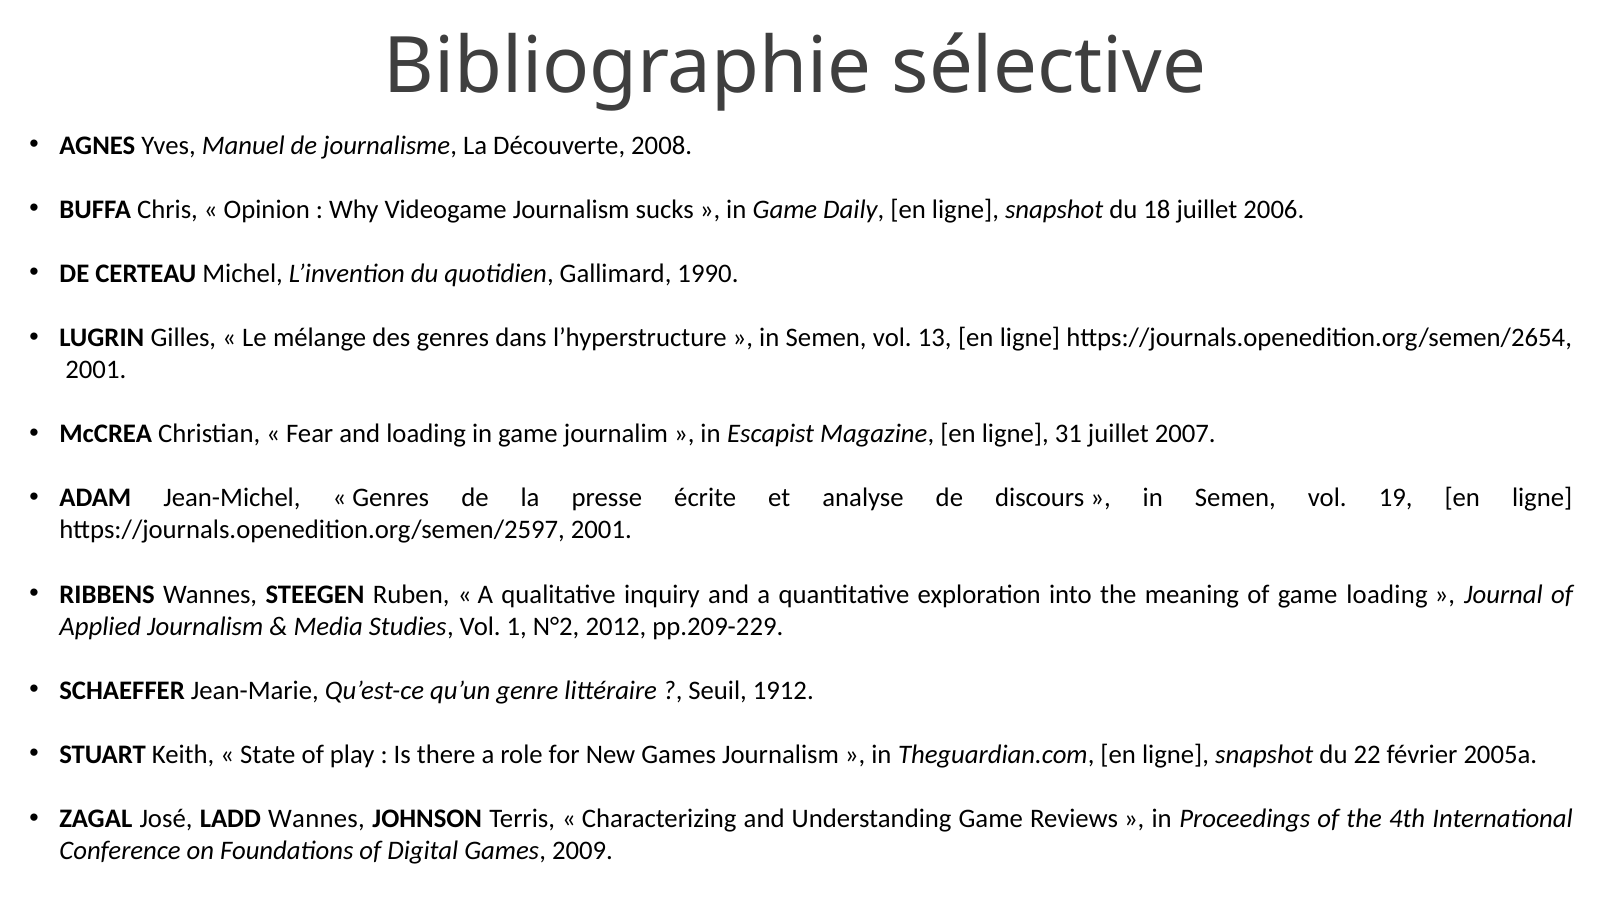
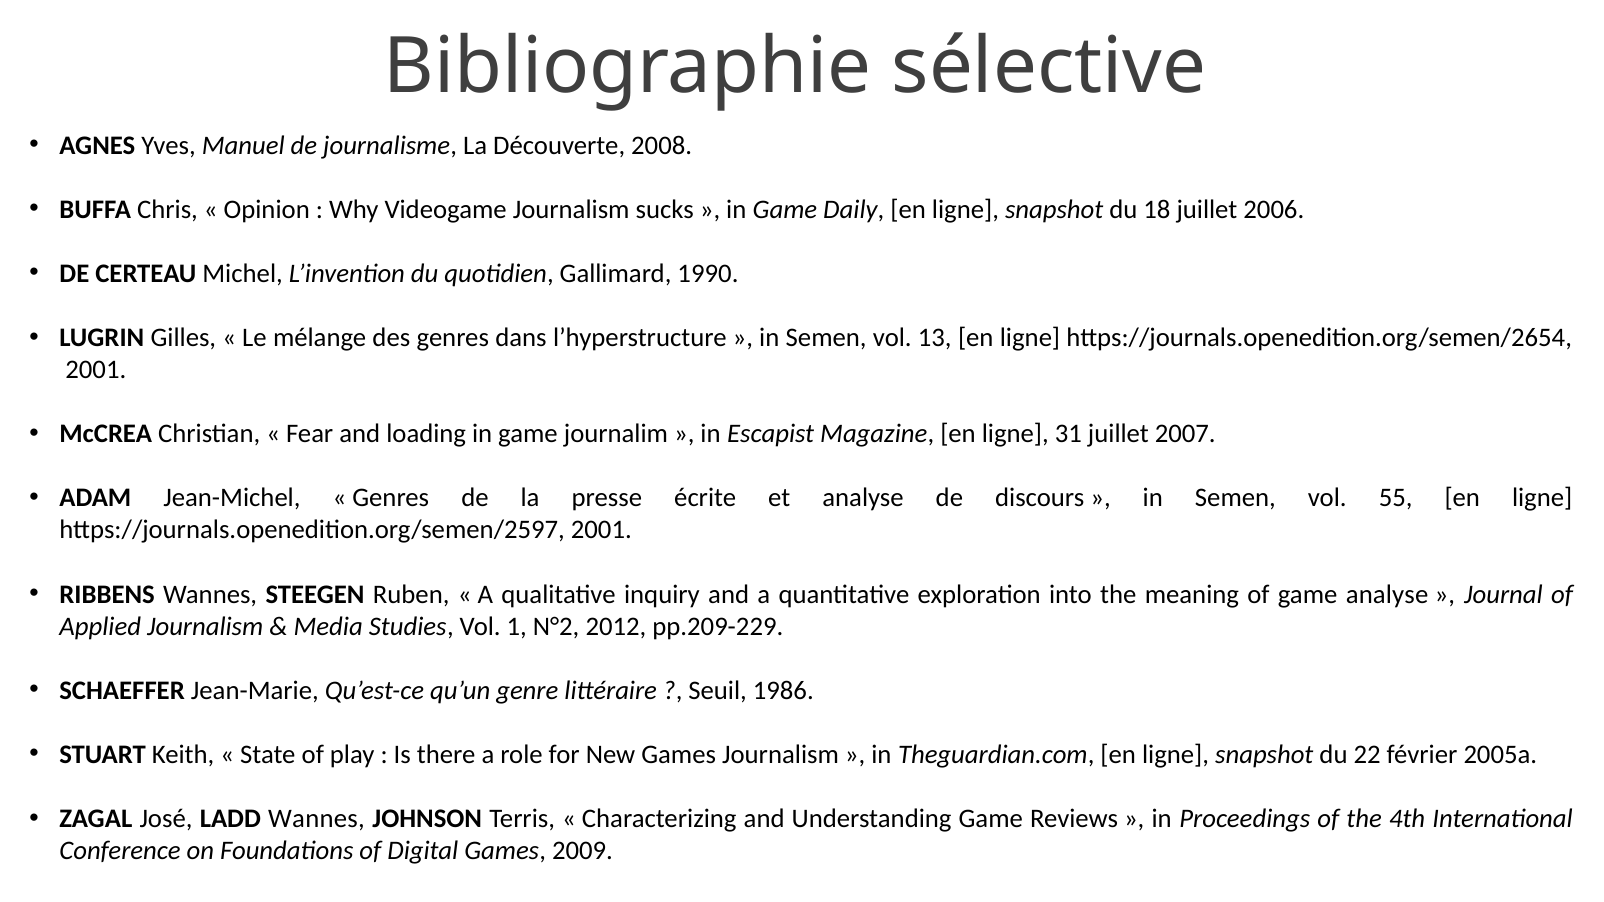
19: 19 -> 55 (1396, 498)
game loading: loading -> analyse (1387, 595)
1912: 1912 -> 1986 (783, 691)
